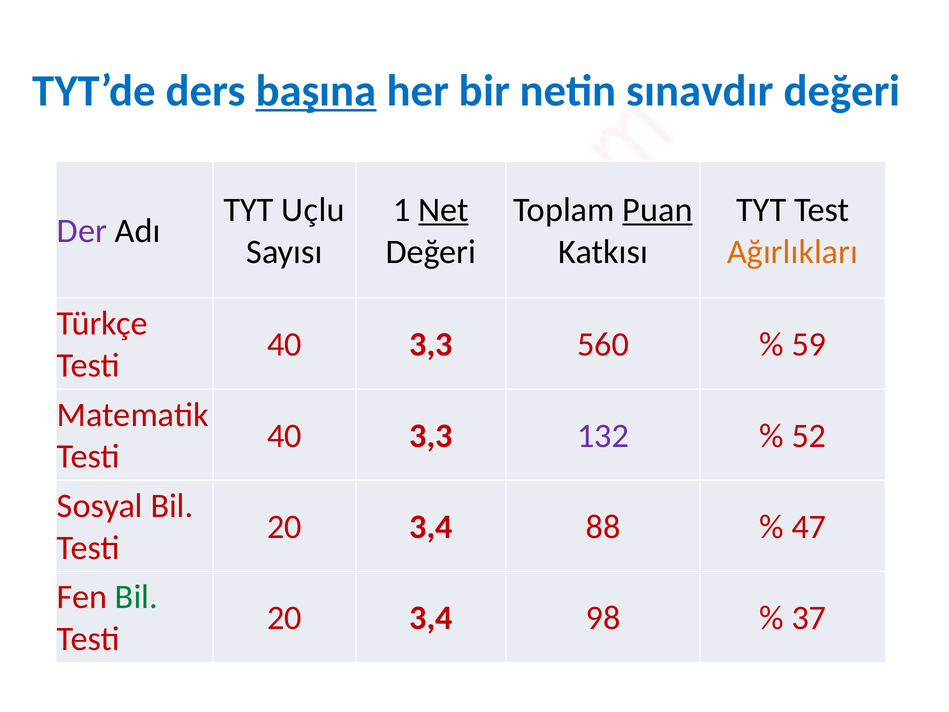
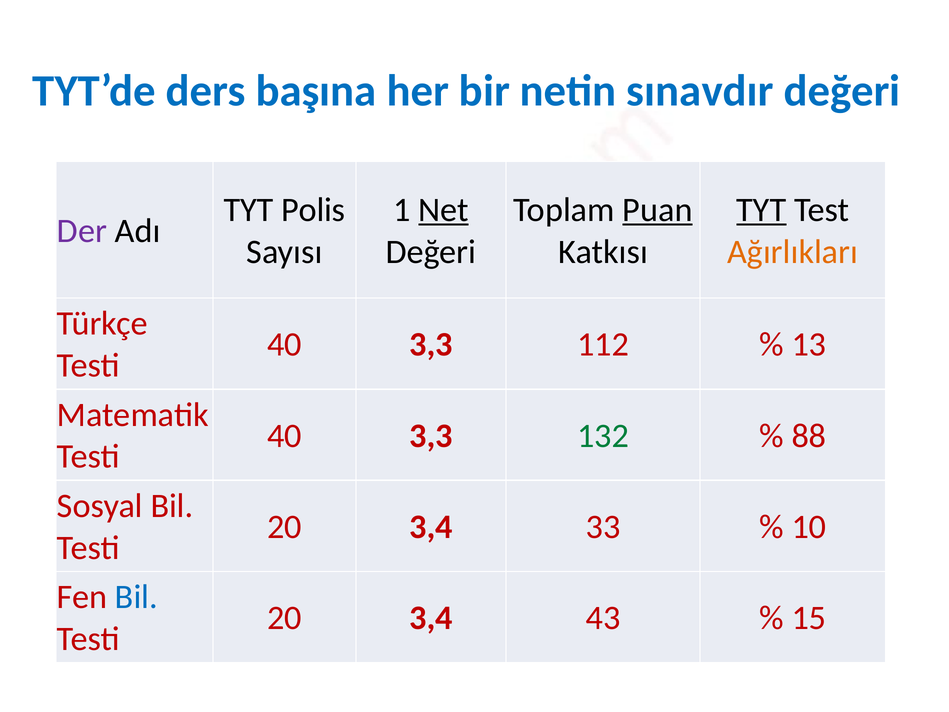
başına underline: present -> none (316, 91)
Uçlu: Uçlu -> Polis (313, 210)
TYT underline: none -> present (761, 210)
560: 560 -> 112 (603, 345)
59: 59 -> 13 (809, 345)
132 colour: purple -> green (603, 436)
52: 52 -> 88 (809, 436)
88: 88 -> 33 (603, 527)
47: 47 -> 10 (809, 527)
Bil colour: green -> blue (136, 597)
98: 98 -> 43 (603, 618)
37: 37 -> 15 (809, 618)
